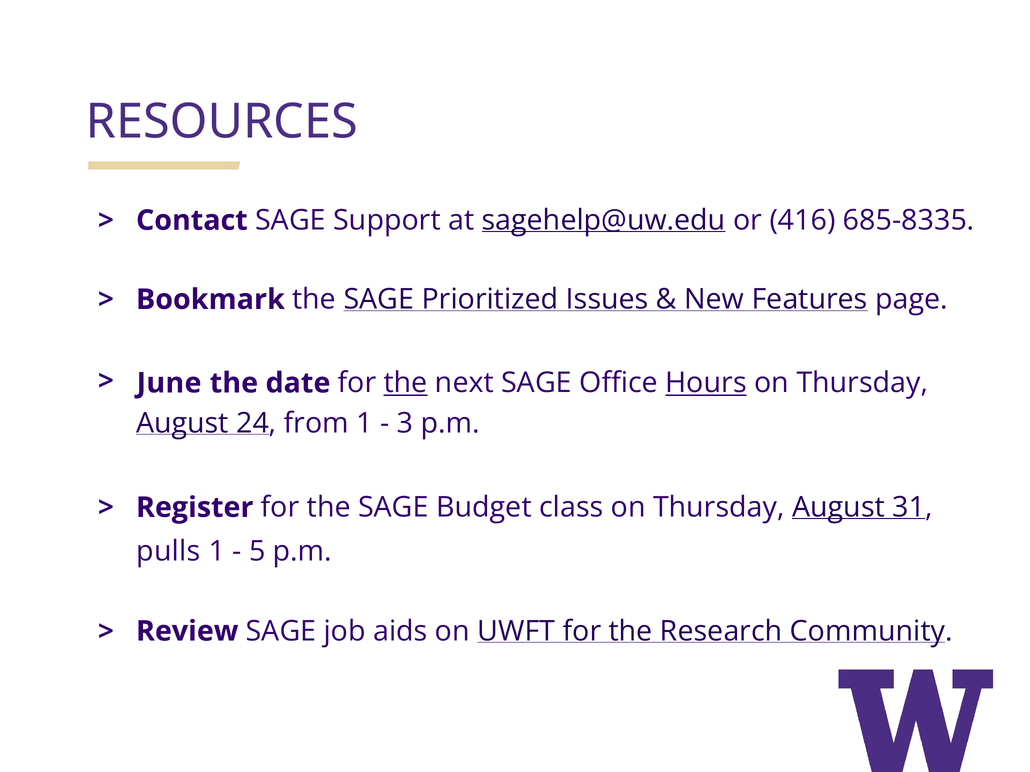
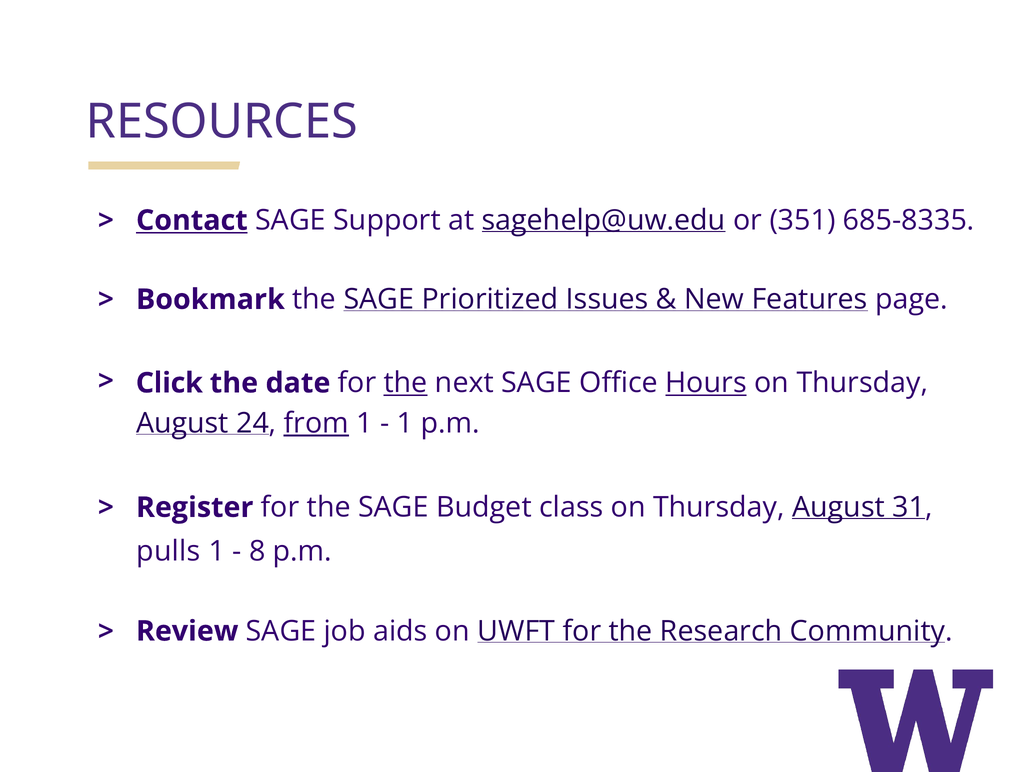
Contact underline: none -> present (192, 221)
416: 416 -> 351 (803, 221)
June: June -> Click (169, 383)
from underline: none -> present (316, 423)
3: 3 -> 1 (405, 423)
5: 5 -> 8 (257, 552)
